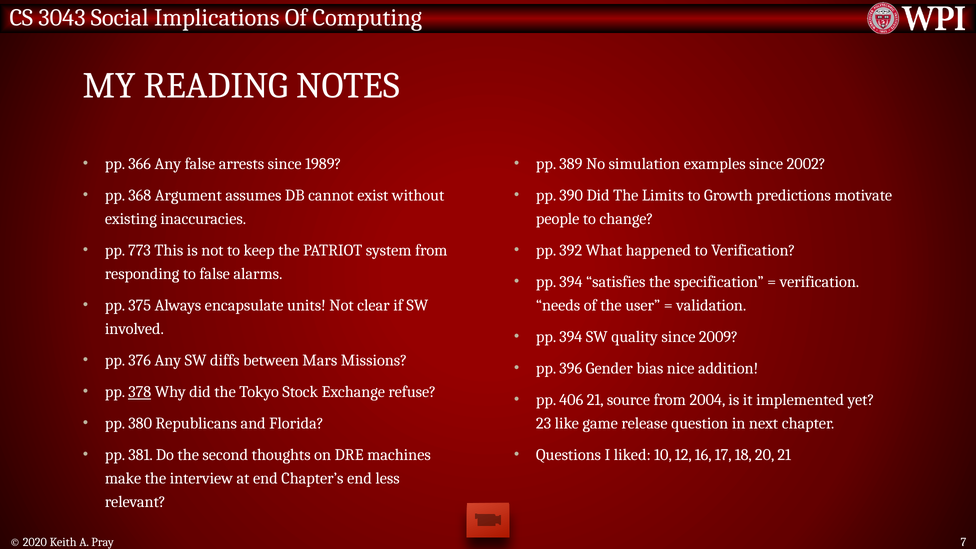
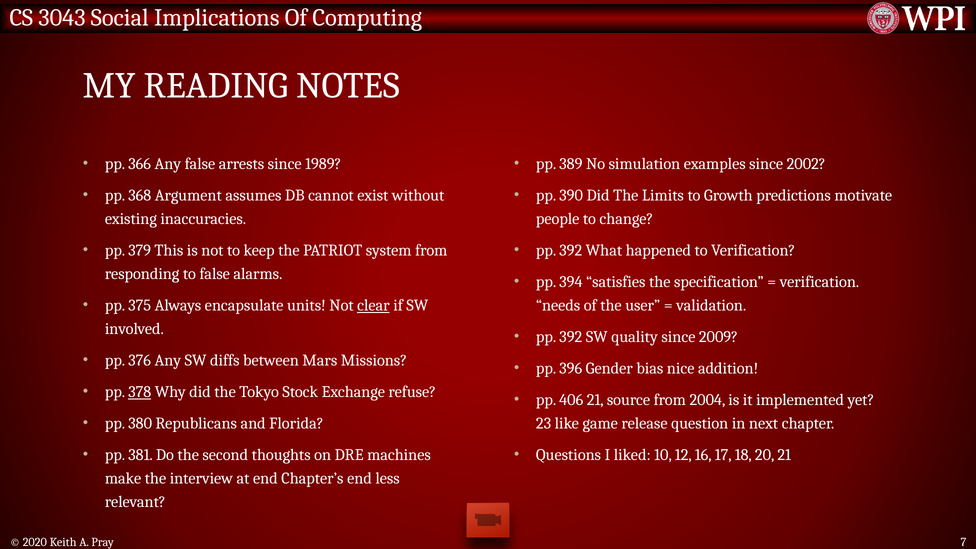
773: 773 -> 379 (140, 251)
clear underline: none -> present (373, 305)
394: 394 -> 392 (571, 337)
